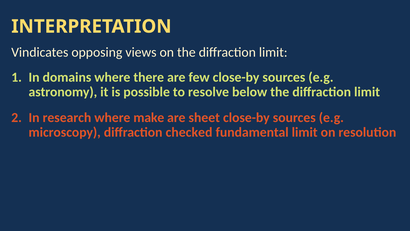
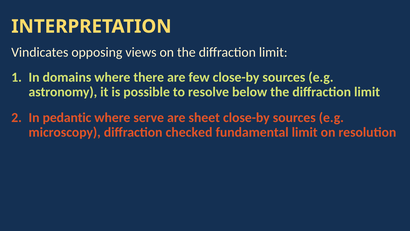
research: research -> pedantic (67, 117)
make: make -> serve (149, 117)
